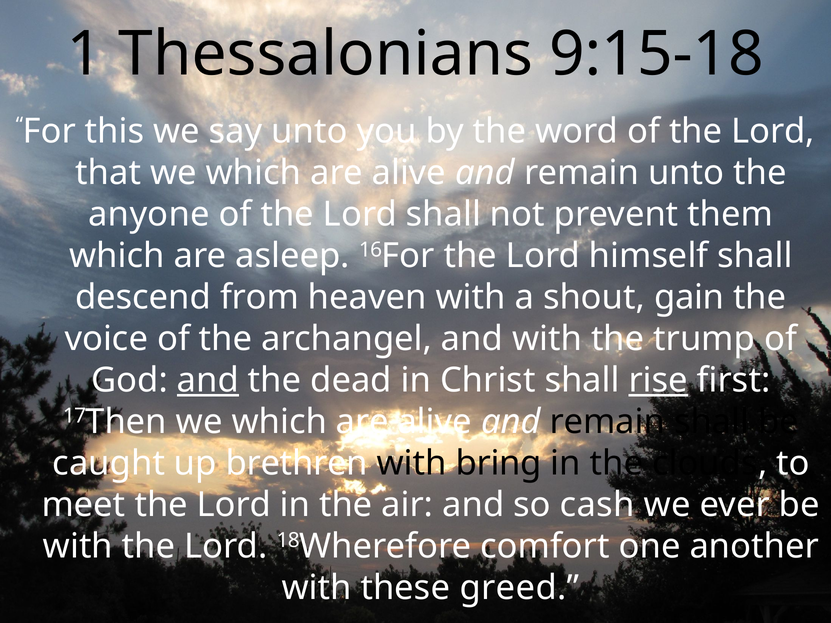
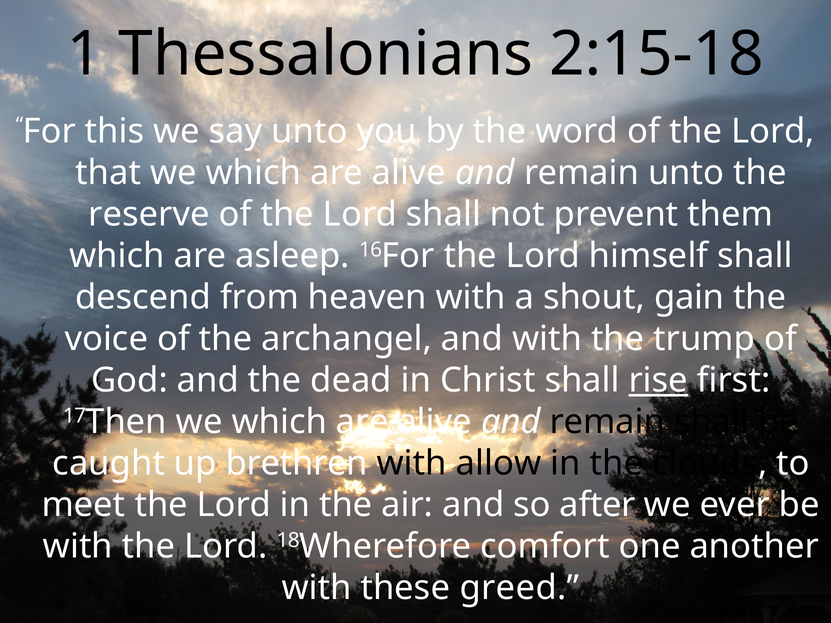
9:15-18: 9:15-18 -> 2:15-18 (657, 54)
anyone: anyone -> reserve (149, 214)
and underline: present -> none (208, 381)
bring: bring -> allow (498, 464)
cash: cash -> after (598, 505)
